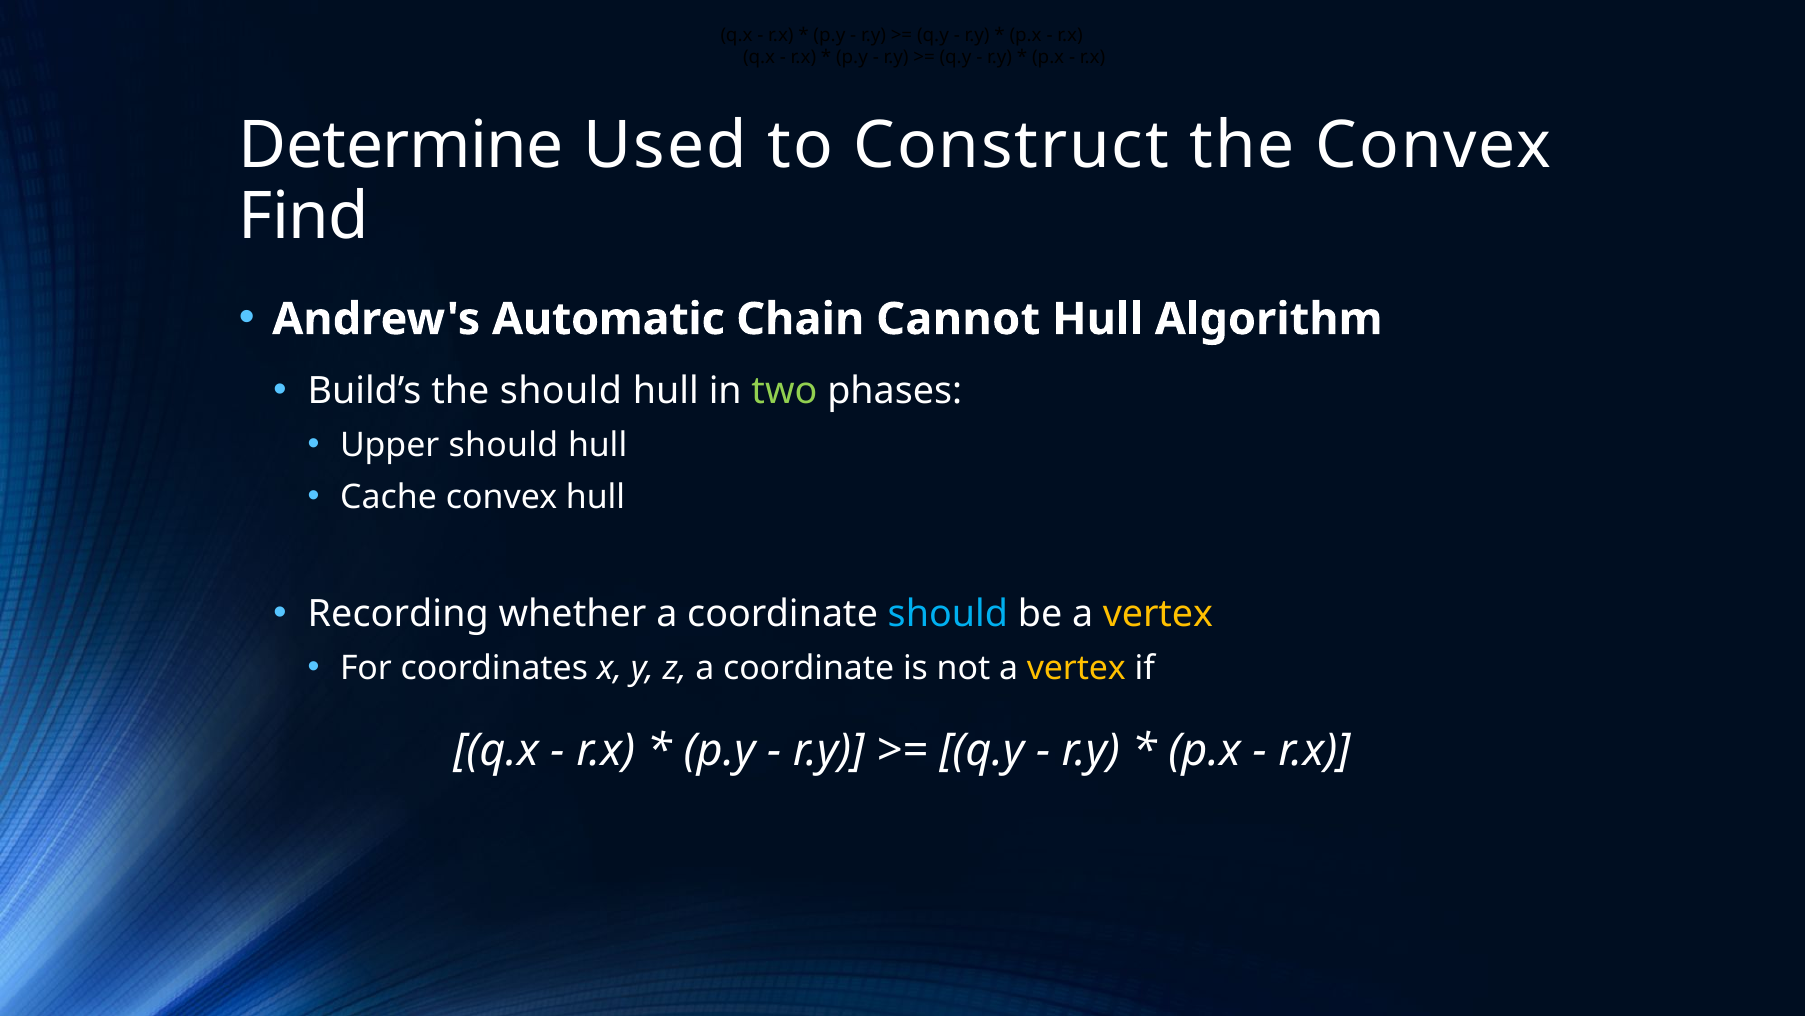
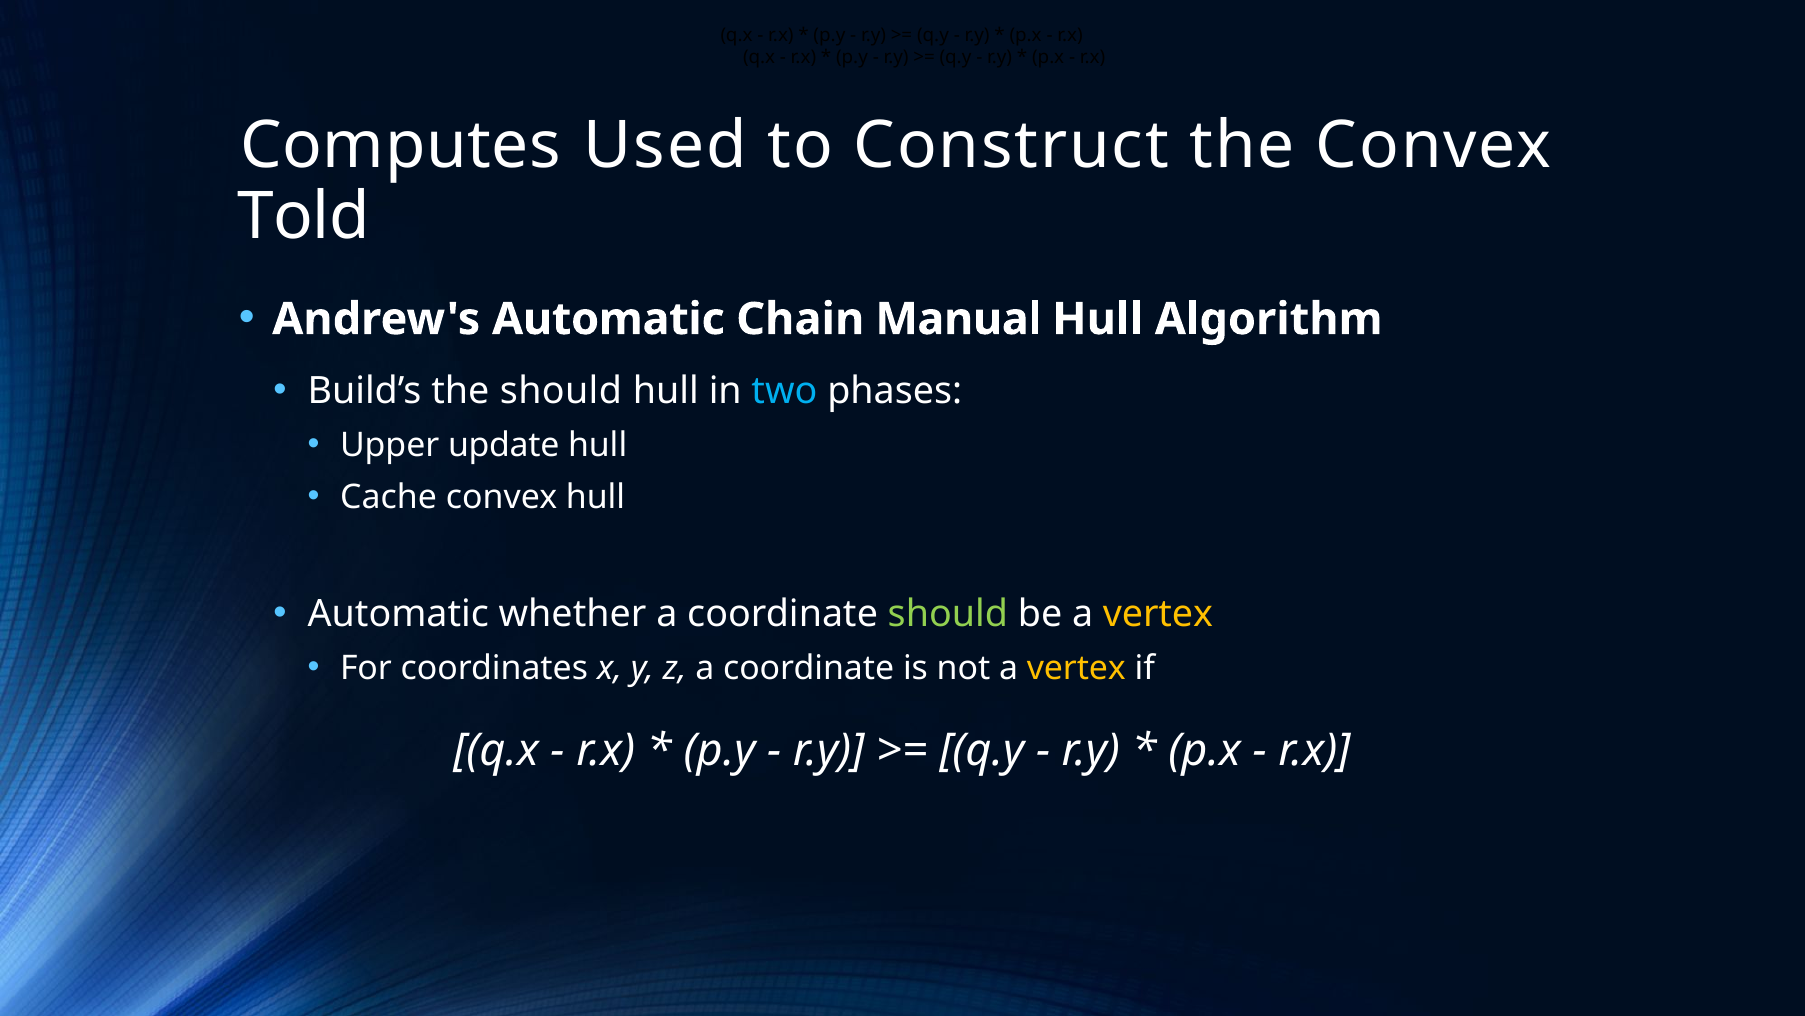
Determine: Determine -> Computes (401, 146)
Find: Find -> Told (304, 217)
Cannot: Cannot -> Manual (959, 319)
two colour: light green -> light blue (784, 391)
Upper should: should -> update (504, 445)
Recording: Recording -> Automatic (398, 614)
should colour: light blue -> light green (948, 614)
